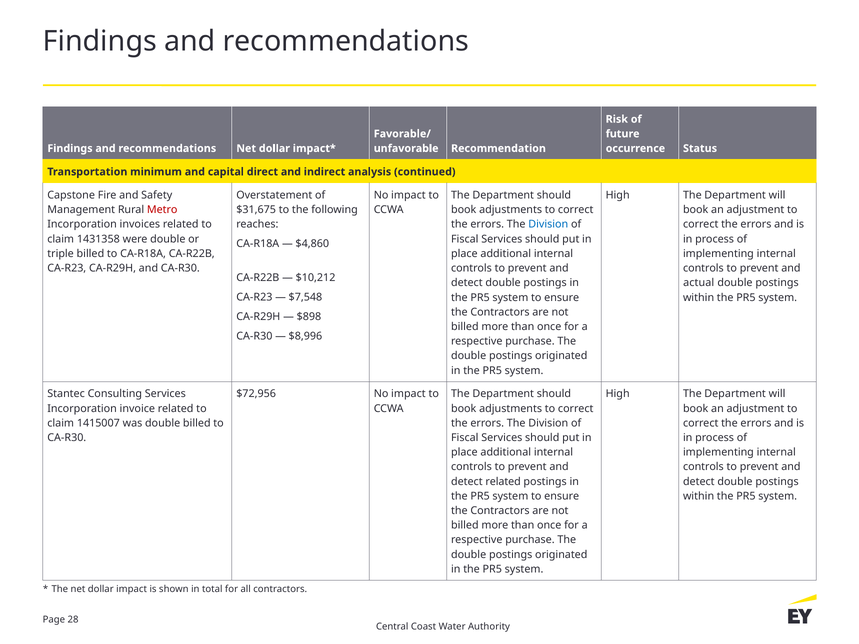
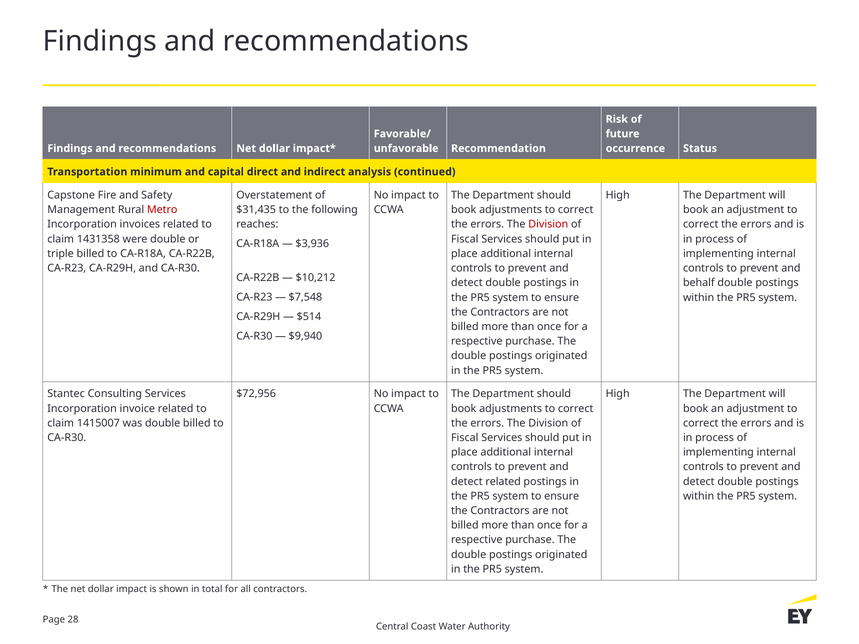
$31,675: $31,675 -> $31,435 (256, 210)
Division colour: blue -> red (548, 225)
$4,860: $4,860 -> $3,936 (312, 244)
actual: actual -> behalf (699, 283)
$898: $898 -> $514 (309, 317)
$8,996: $8,996 -> $9,940 (305, 336)
